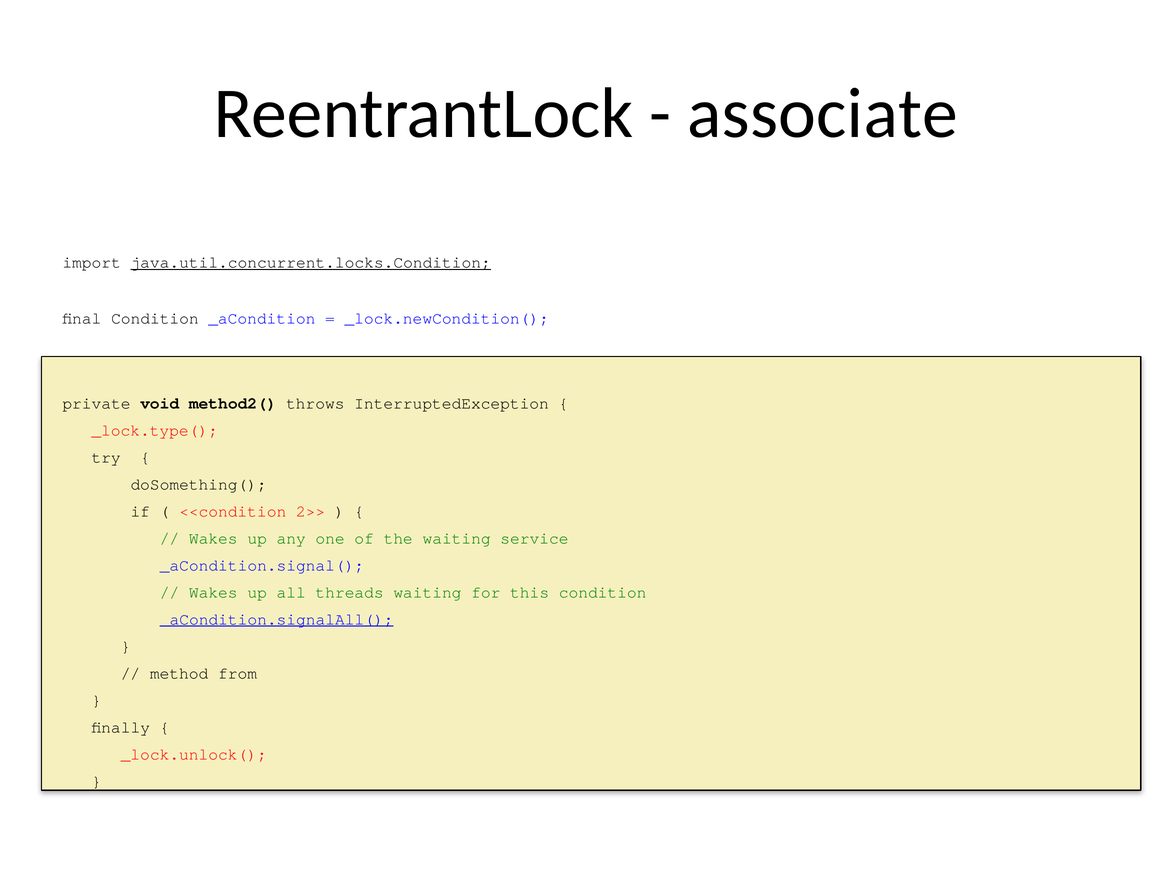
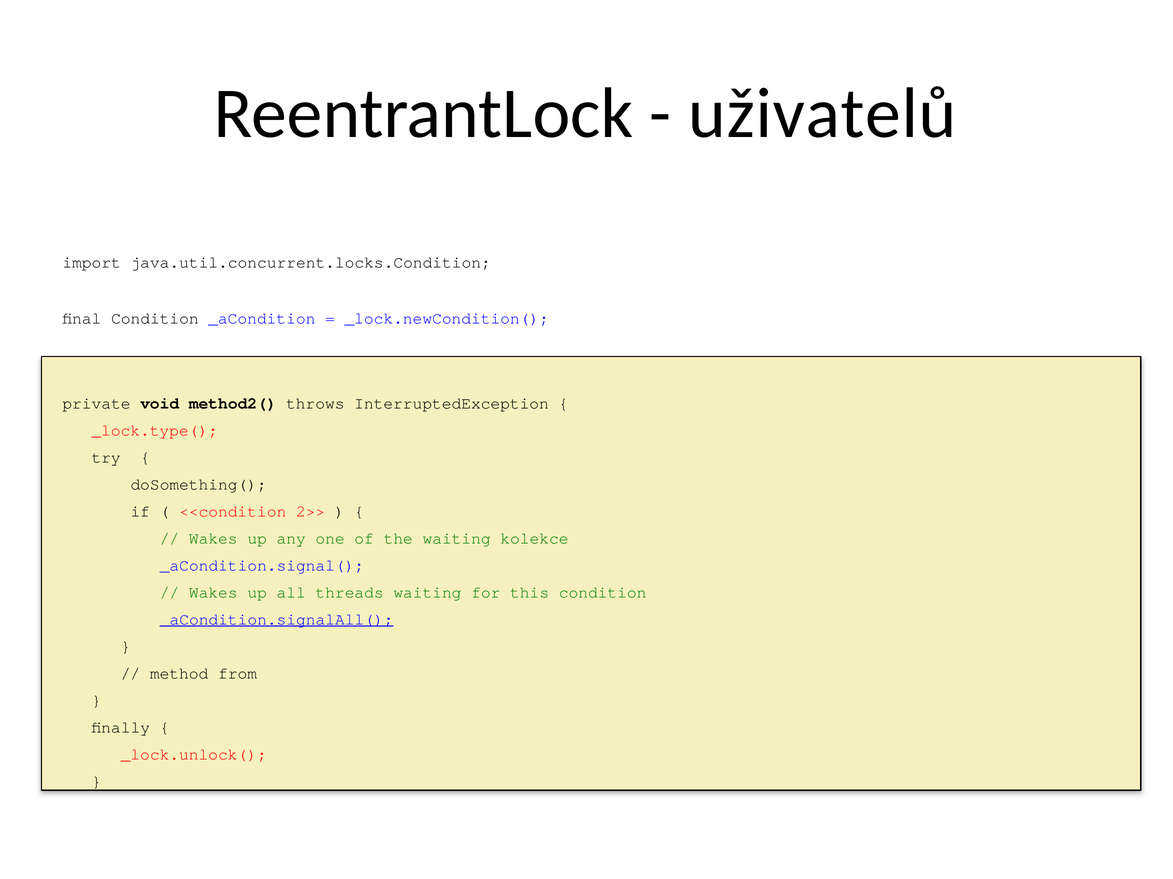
associate: associate -> uživatelů (822, 114)
java.util.concurrent.locks.Condition underline: present -> none (311, 263)
service: service -> kolekce (534, 539)
